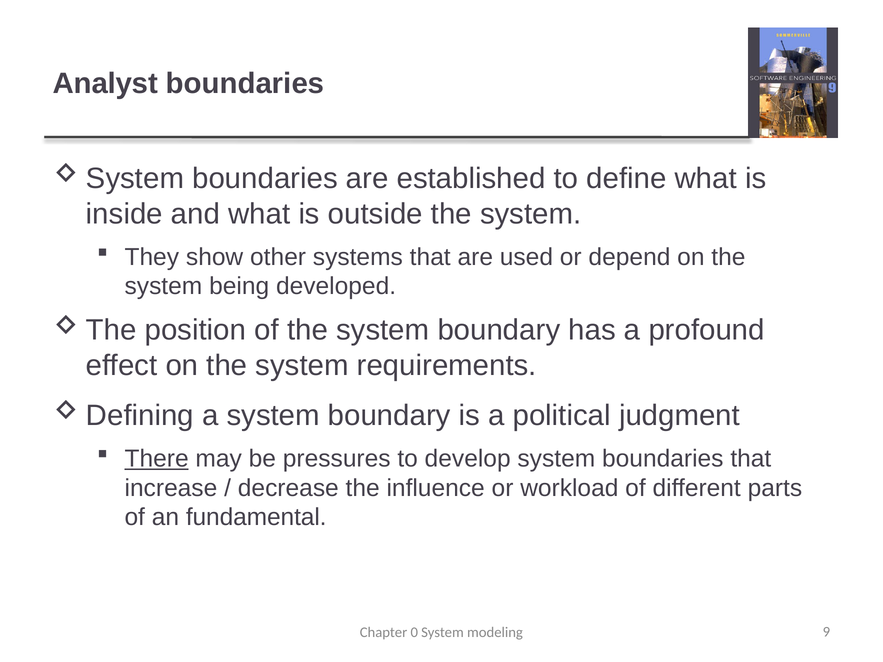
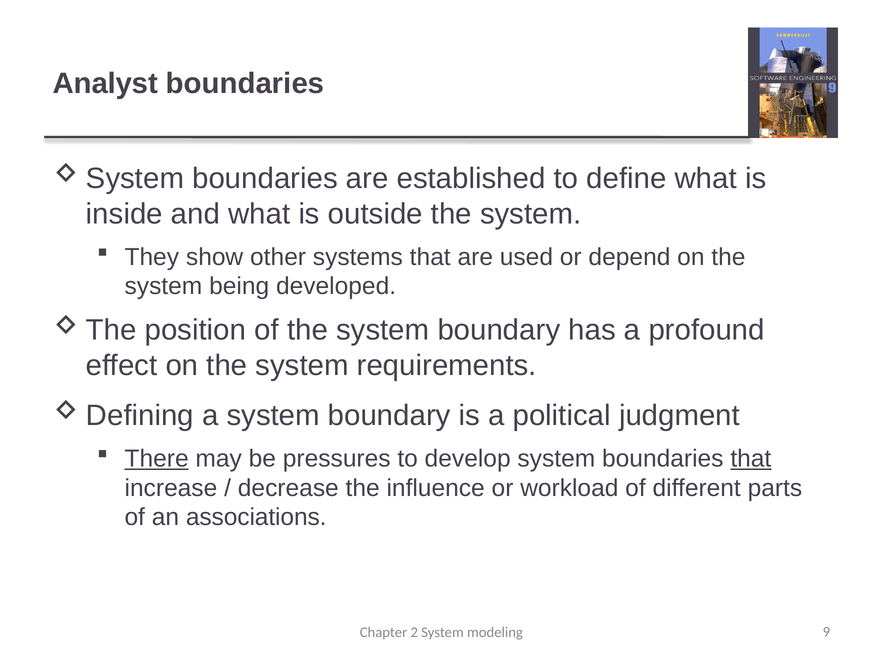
that underline: none -> present (751, 459)
fundamental: fundamental -> associations (256, 518)
0: 0 -> 2 (414, 632)
